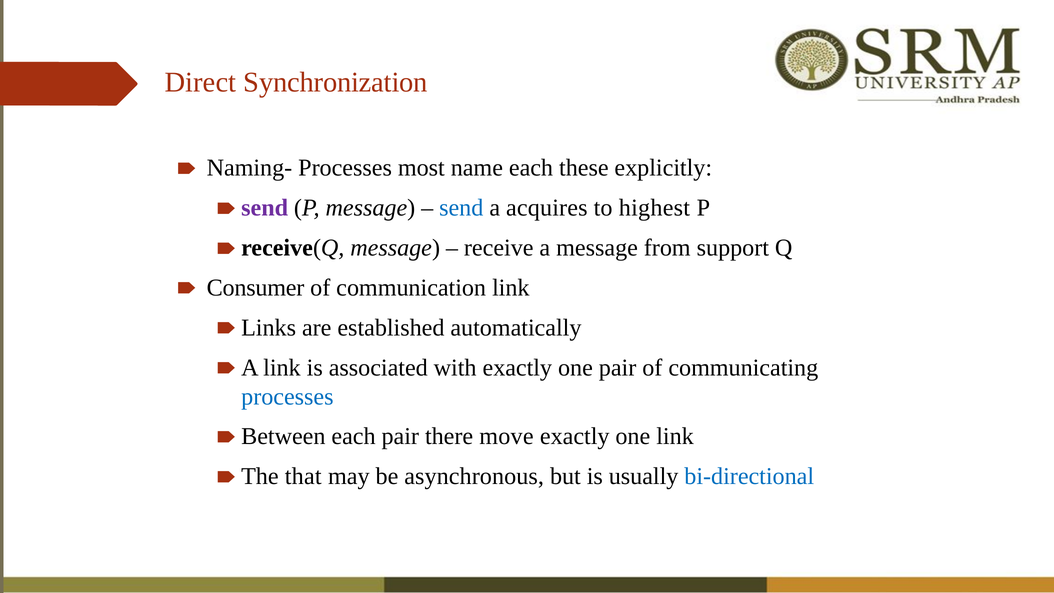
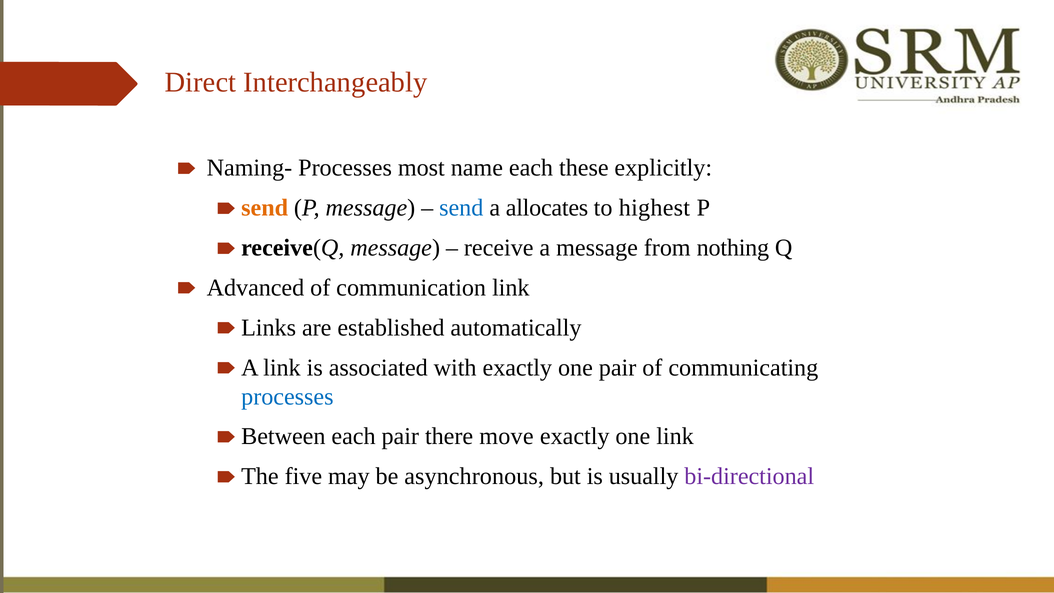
Synchronization: Synchronization -> Interchangeably (335, 82)
send colour: purple -> orange (265, 208)
acquires: acquires -> allocates (547, 208)
support: support -> nothing (733, 248)
Consumer: Consumer -> Advanced (255, 288)
that: that -> five (303, 476)
bi-directional colour: blue -> purple (749, 476)
